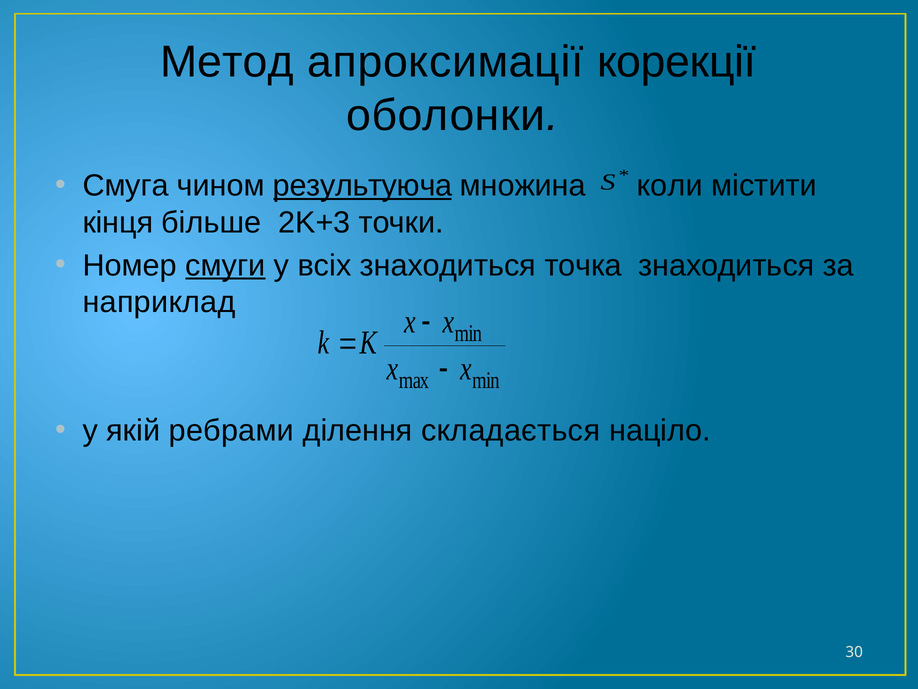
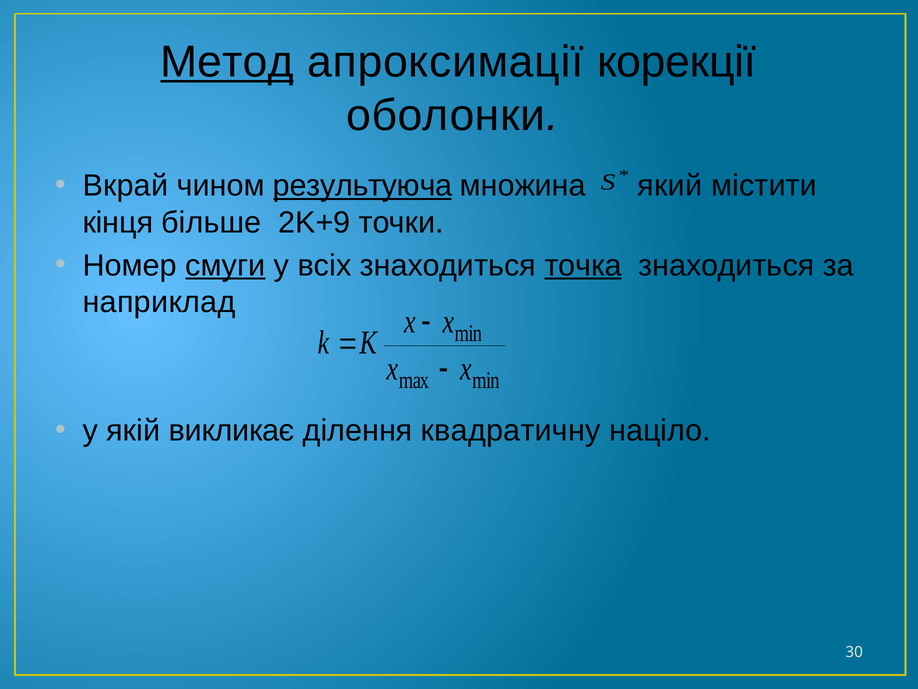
Метод underline: none -> present (227, 62)
Смуга: Смуга -> Вкрай (125, 186)
коли: коли -> який (670, 186)
2K+3: 2K+3 -> 2K+9 (314, 222)
точка underline: none -> present (583, 265)
ребрами: ребрами -> викликає (232, 431)
складається: складається -> квадратичну (511, 431)
